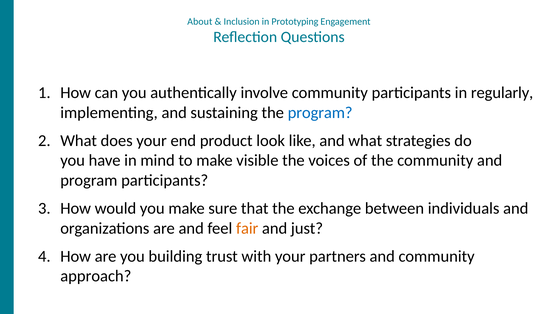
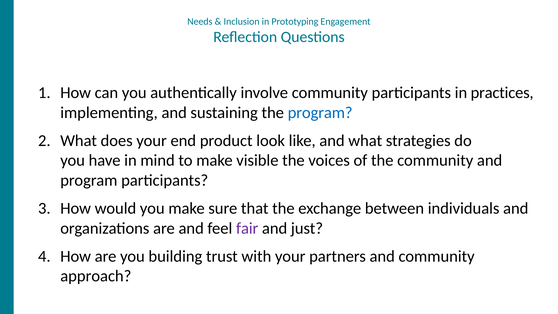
About: About -> Needs (200, 21)
regularly: regularly -> practices (502, 93)
fair colour: orange -> purple (247, 228)
